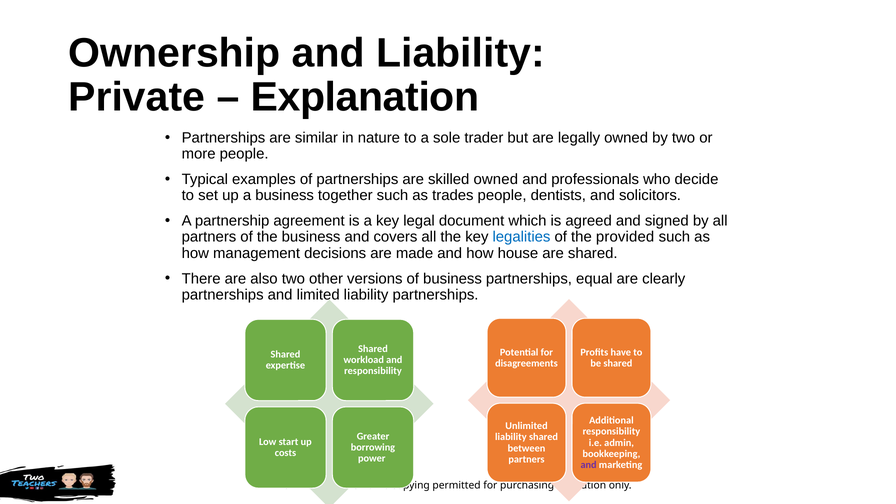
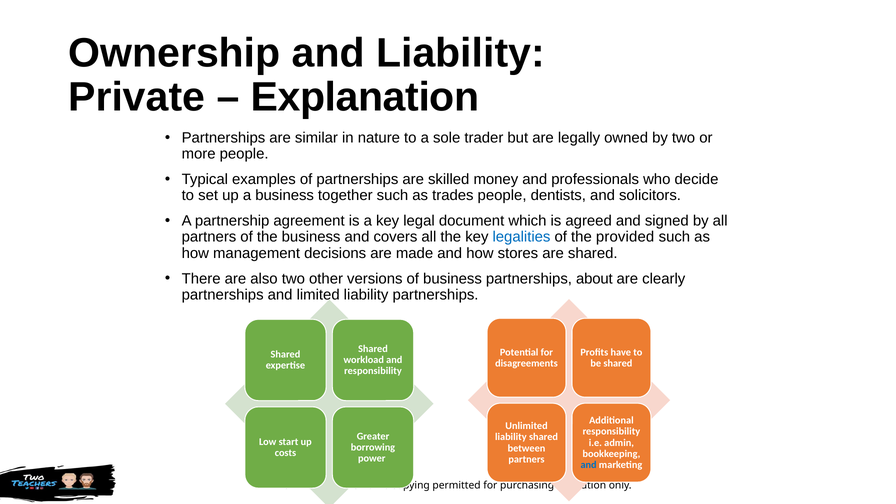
skilled owned: owned -> money (496, 179)
house: house -> stores (518, 253)
equal: equal -> about (594, 279)
and colour: purple -> blue (589, 465)
